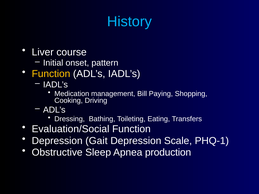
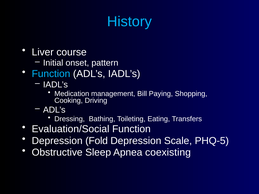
Function colour: yellow -> light blue (51, 74)
Gait: Gait -> Fold (97, 141)
PHQ-1: PHQ-1 -> PHQ-5 (212, 141)
production: production -> coexisting (168, 153)
